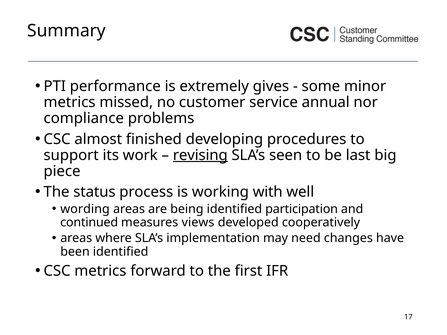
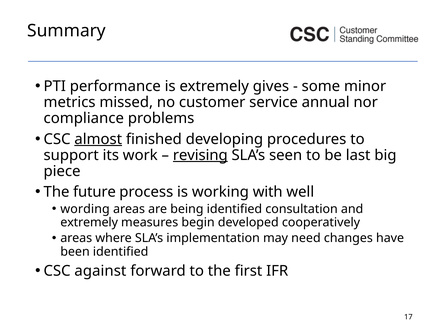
almost underline: none -> present (98, 139)
status: status -> future (94, 192)
participation: participation -> consultation (302, 209)
continued: continued -> extremely (89, 223)
views: views -> begin (198, 223)
CSC metrics: metrics -> against (100, 271)
